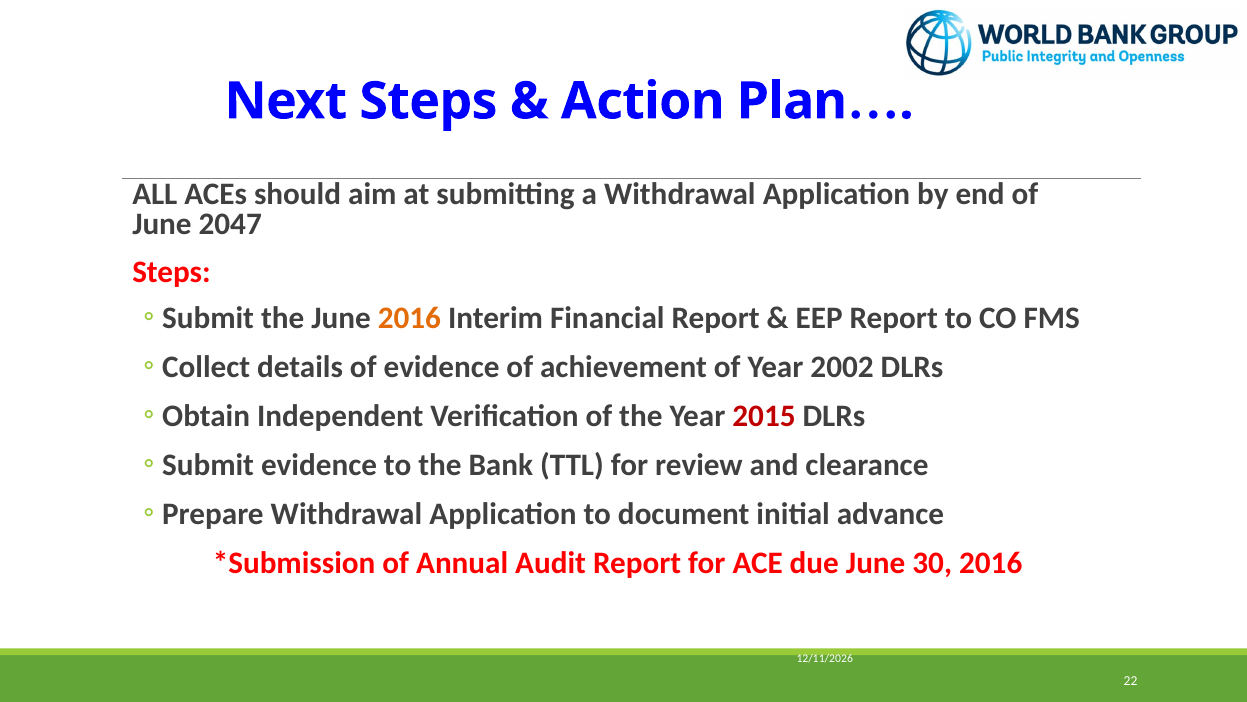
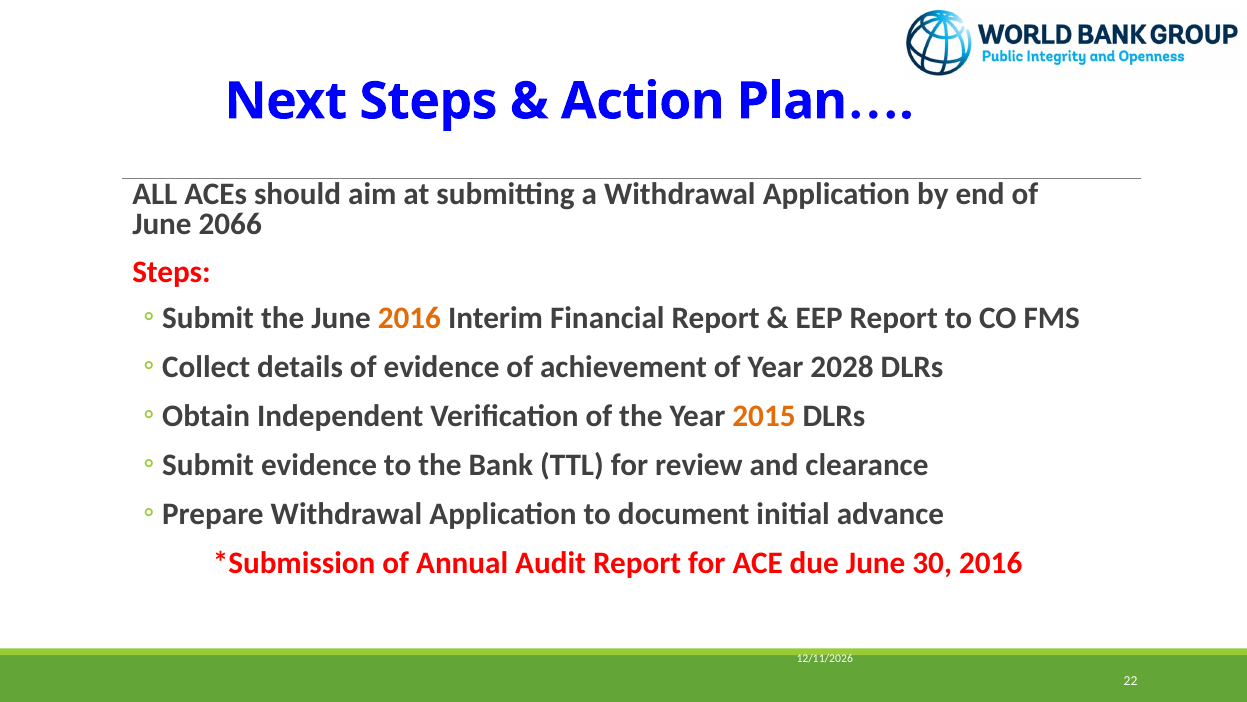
2047: 2047 -> 2066 (230, 224)
2002: 2002 -> 2028 (842, 367)
2015 colour: red -> orange (764, 416)
